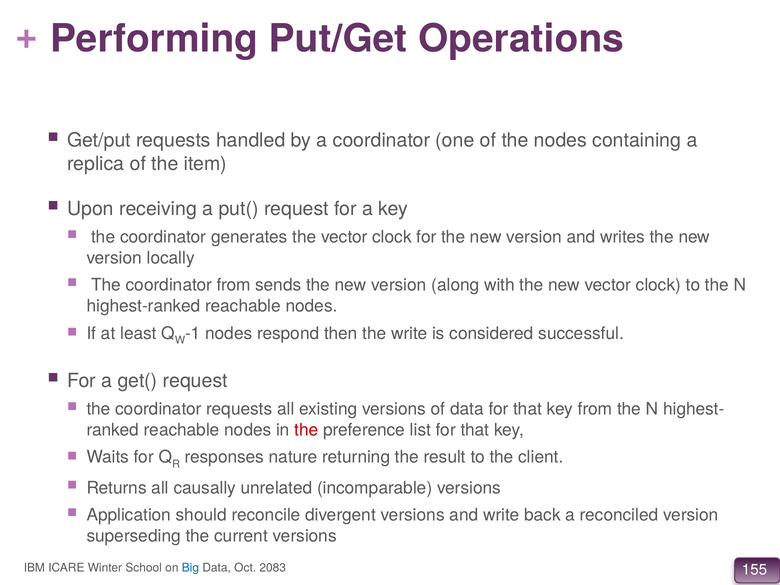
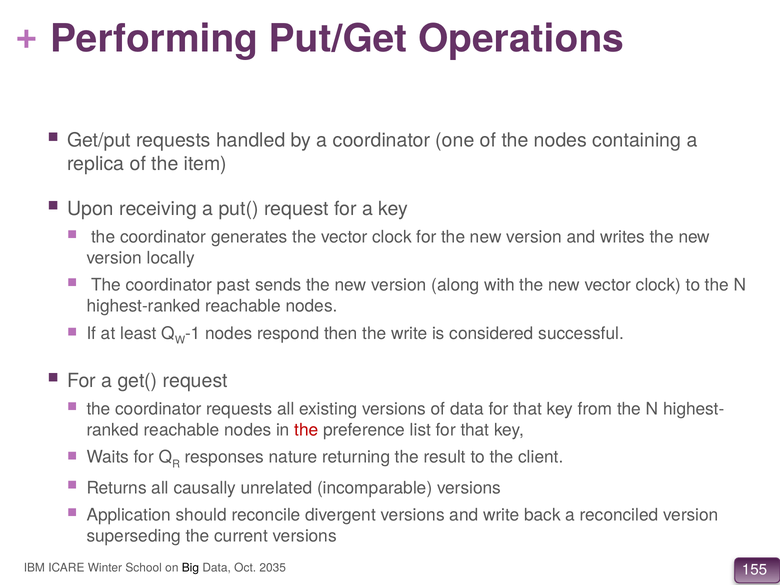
coordinator from: from -> past (234, 285)
Big colour: blue -> black (190, 568)
2083: 2083 -> 2035 (273, 568)
